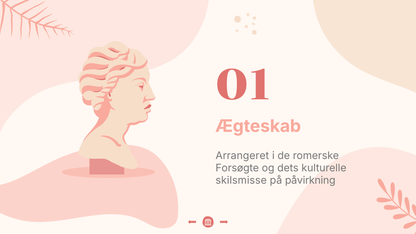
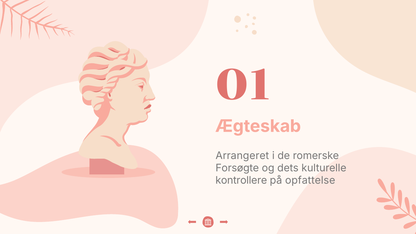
skilsmisse: skilsmisse -> kontrollere (241, 181)
påvirkning: påvirkning -> opfattelse (310, 181)
